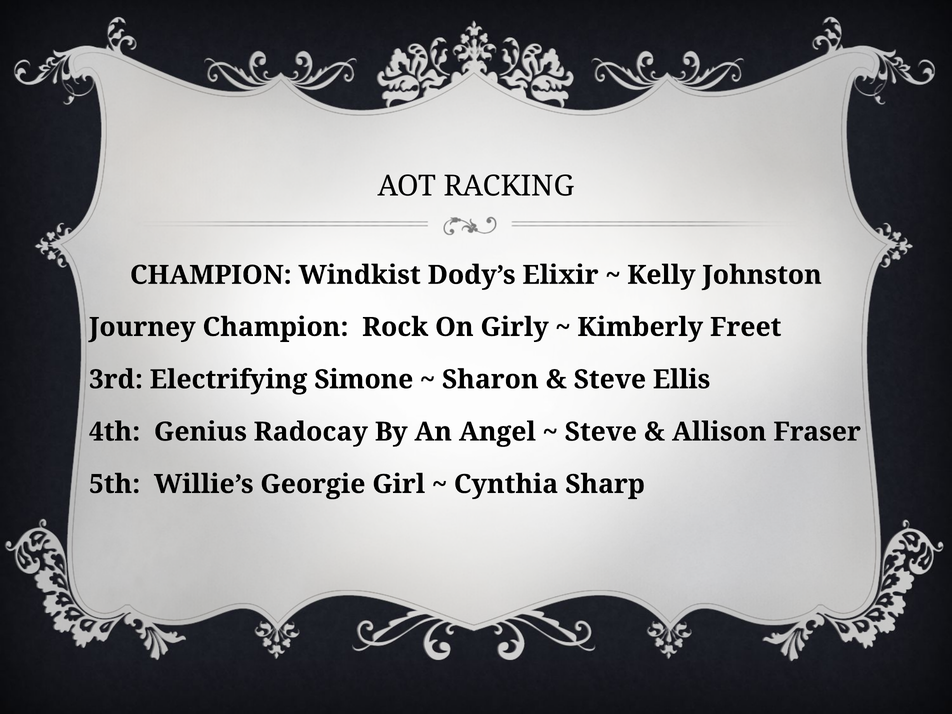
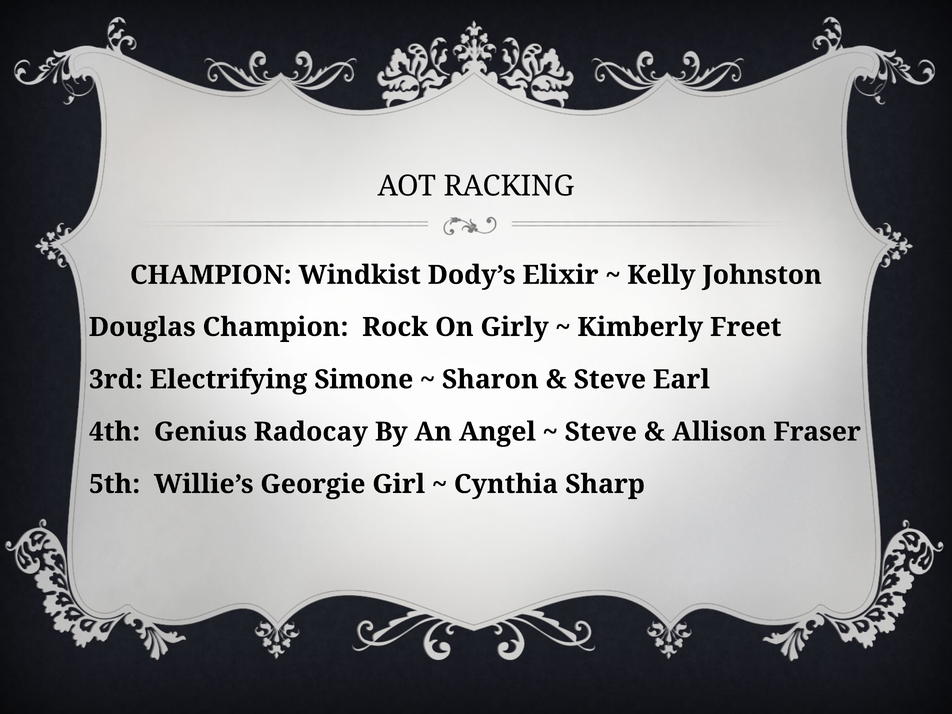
Journey: Journey -> Douglas (142, 327)
Ellis: Ellis -> Earl (681, 380)
